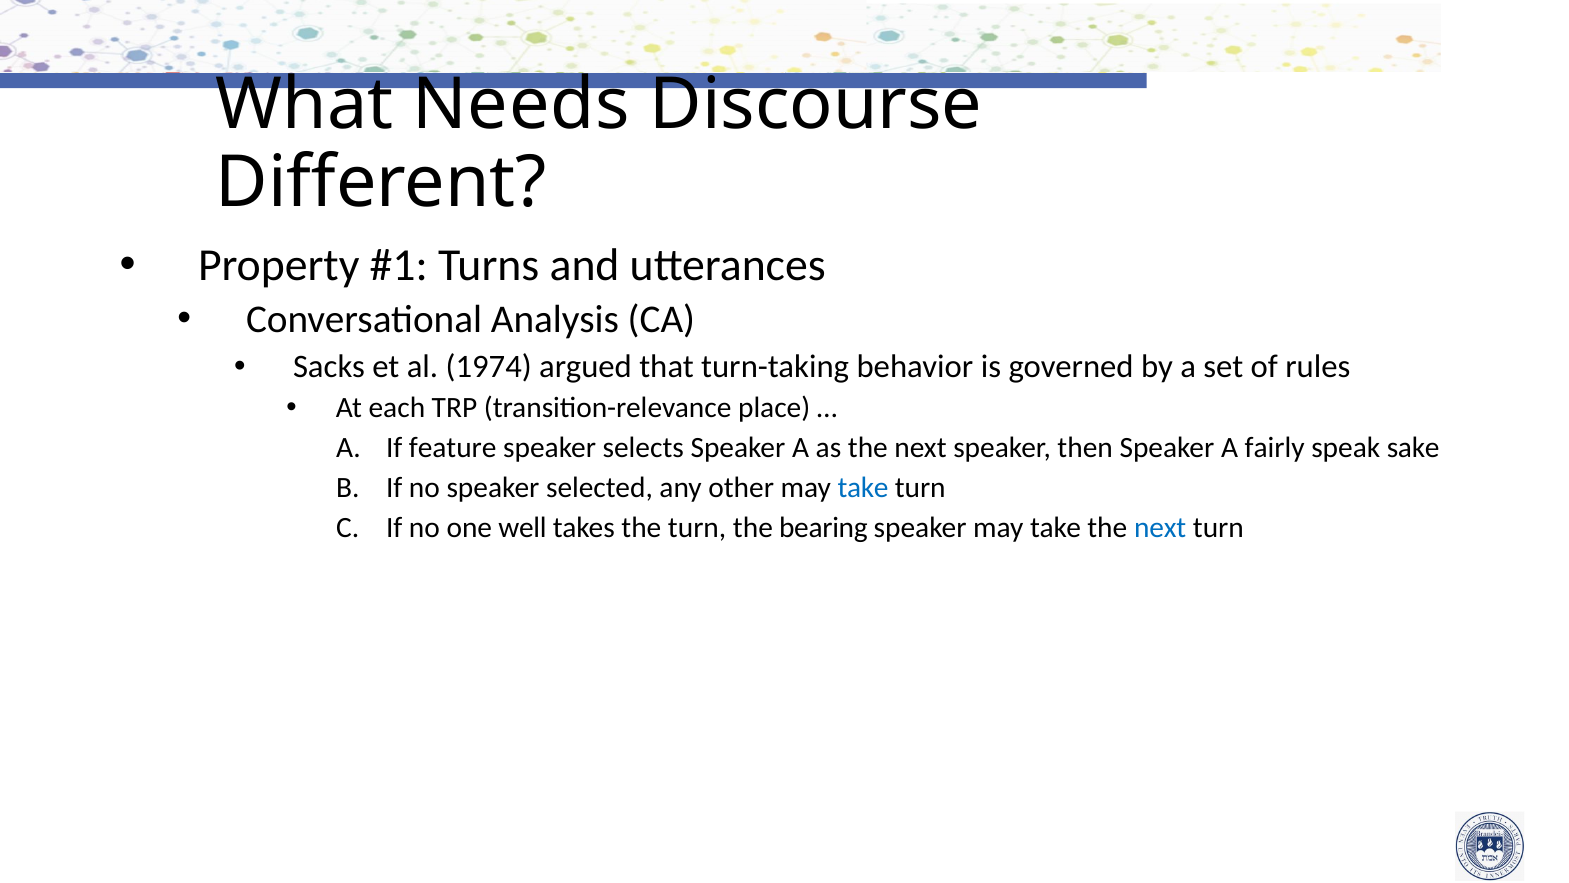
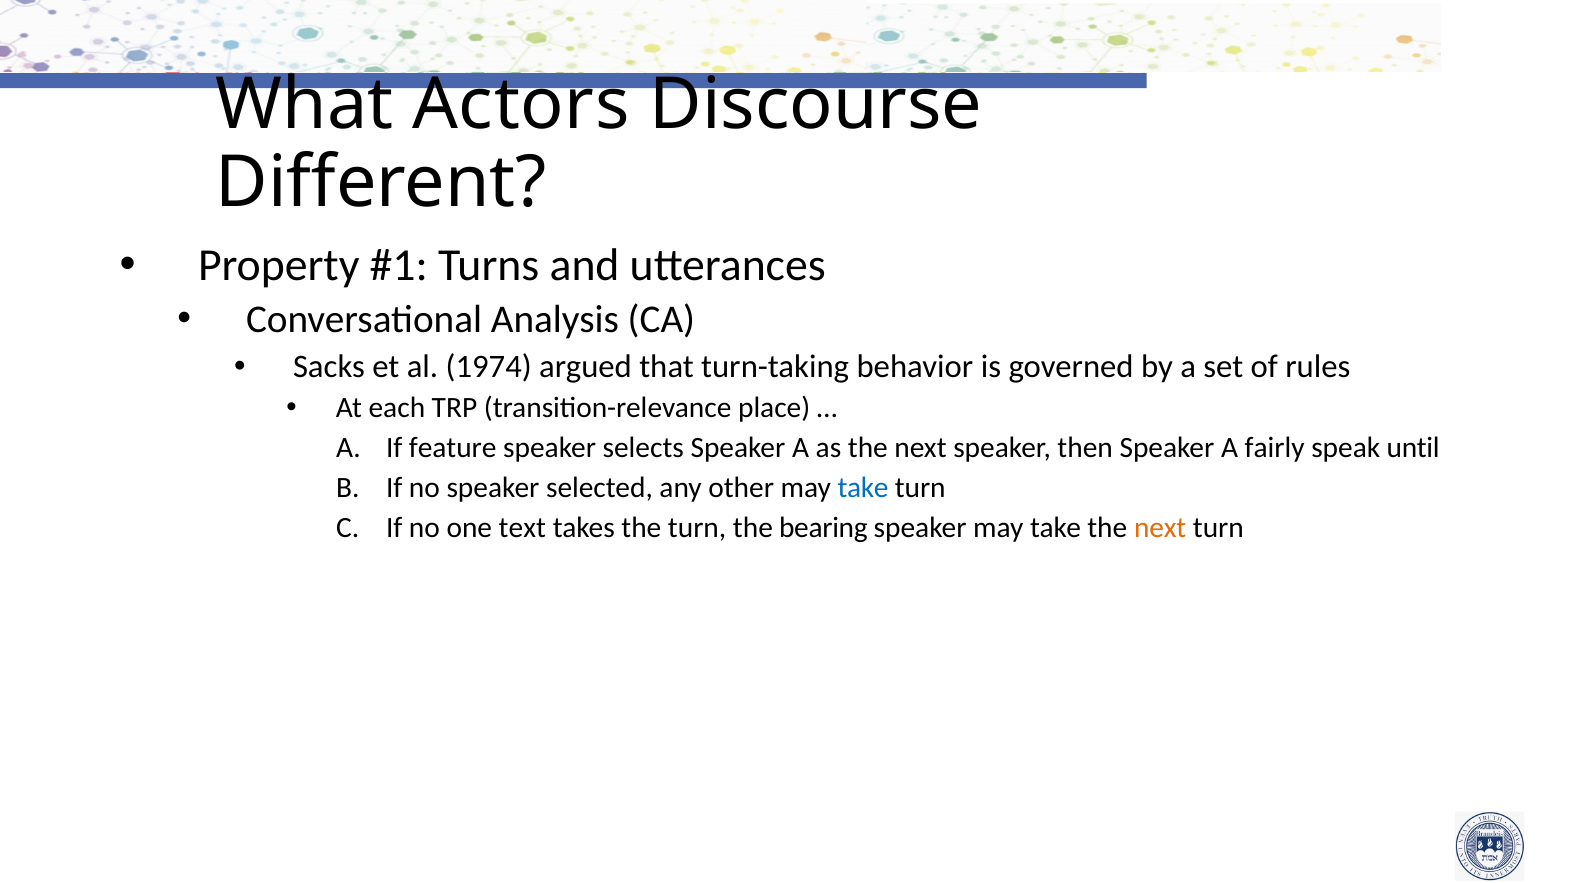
Needs: Needs -> Actors (521, 105)
sake: sake -> until (1413, 448)
well: well -> text (522, 528)
next colour: blue -> orange (1160, 528)
